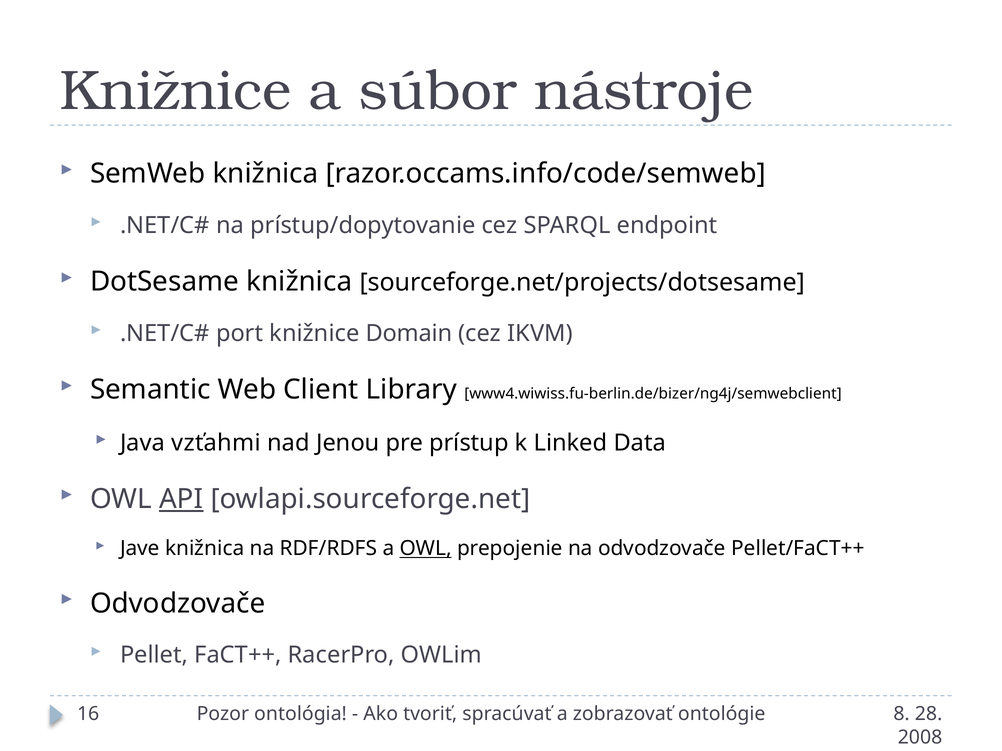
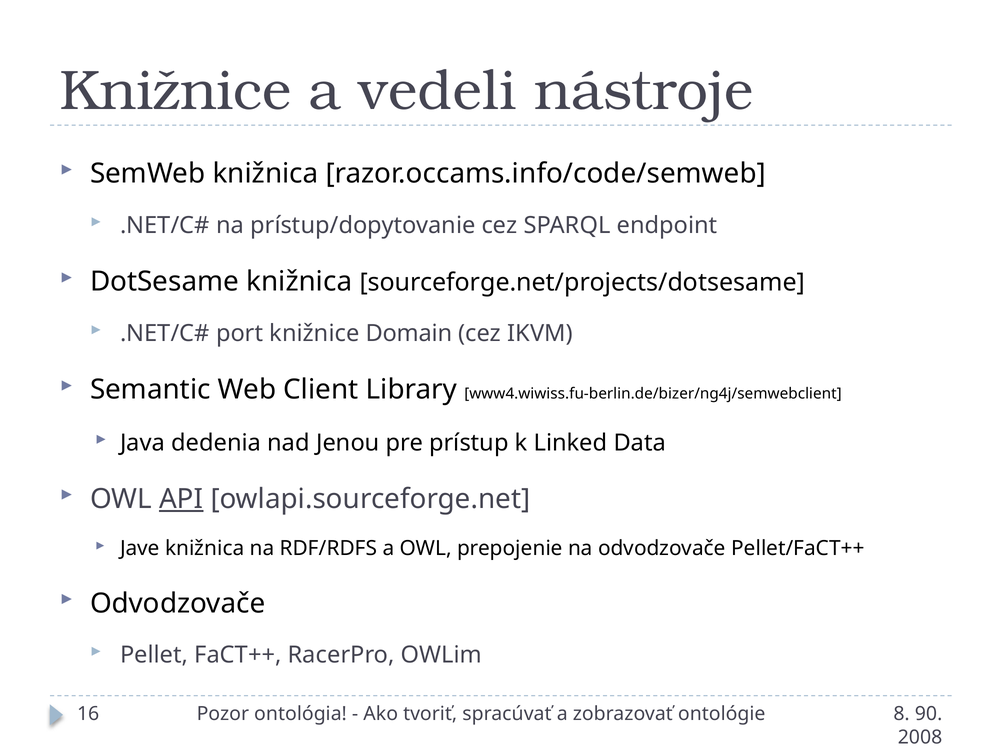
súbor: súbor -> vedeli (438, 91)
vzťahmi: vzťahmi -> dedenia (216, 443)
OWL underline: present -> none (426, 549)
28: 28 -> 90 (929, 715)
